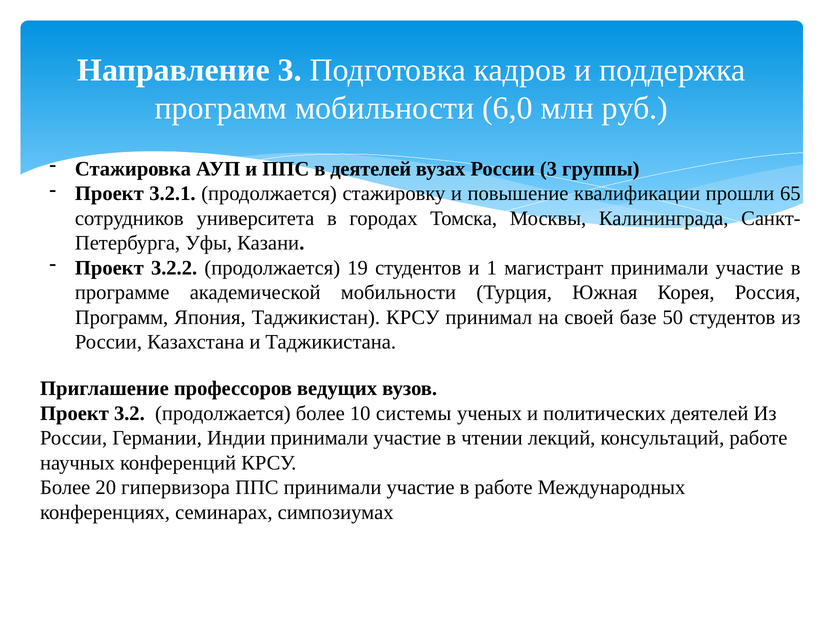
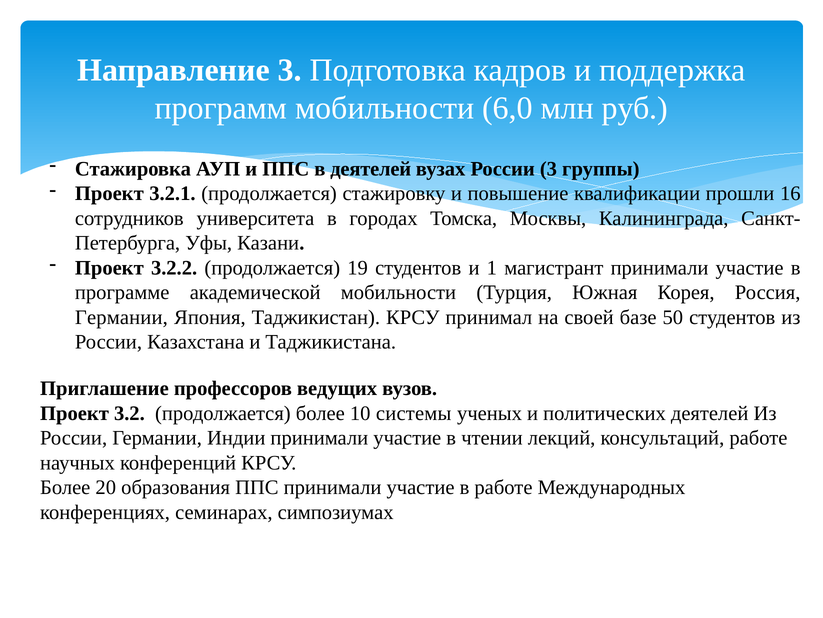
65: 65 -> 16 (790, 193)
Программ: Программ -> Германии (121, 317)
гипервизора: гипервизора -> образования (176, 487)
